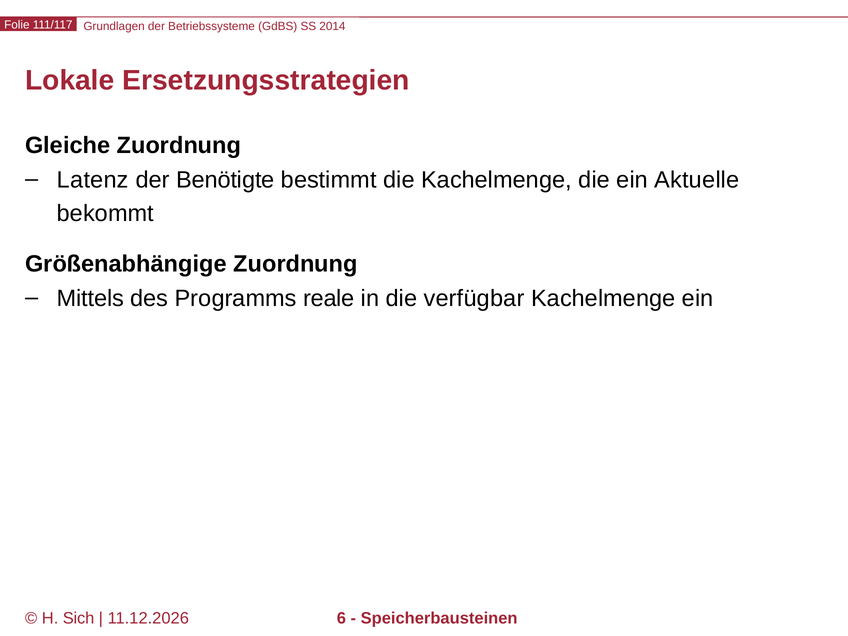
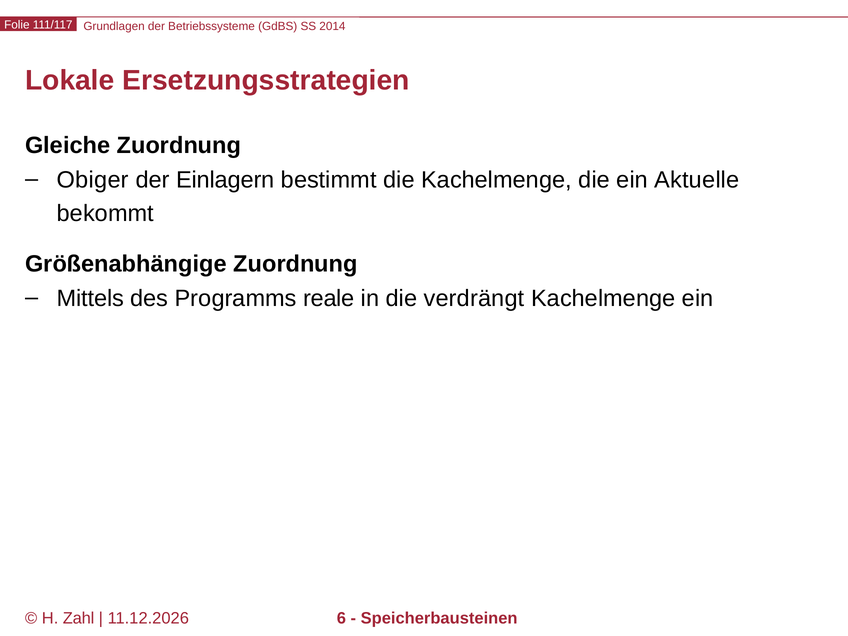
Latenz: Latenz -> Obiger (93, 180)
Benötigte: Benötigte -> Einlagern (225, 180)
verfügbar: verfügbar -> verdrängt (474, 299)
Sich: Sich -> Zahl (79, 618)
